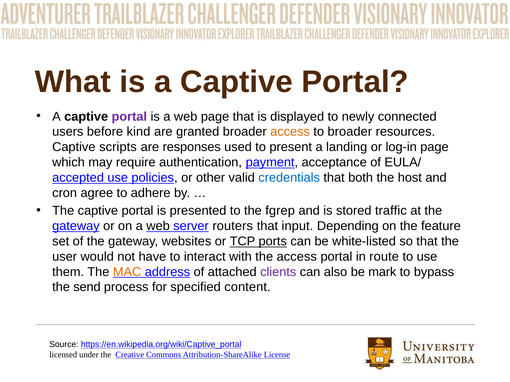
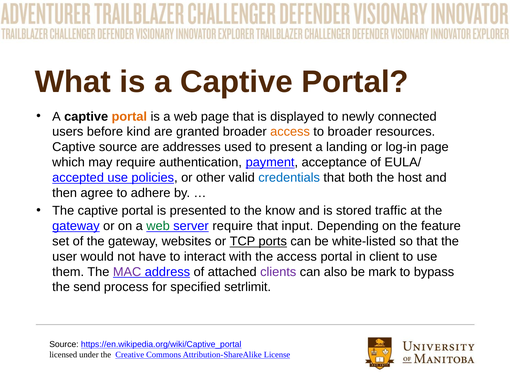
portal colour: purple -> orange (129, 117)
Captive scripts: scripts -> source (118, 147)
responses: responses -> addresses (192, 147)
cron: cron -> then (65, 193)
fgrep: fgrep -> know (280, 211)
web colour: black -> green (158, 226)
server routers: routers -> require (233, 226)
route: route -> client (384, 257)
MAC colour: orange -> purple (127, 272)
content: content -> setrlimit (248, 287)
